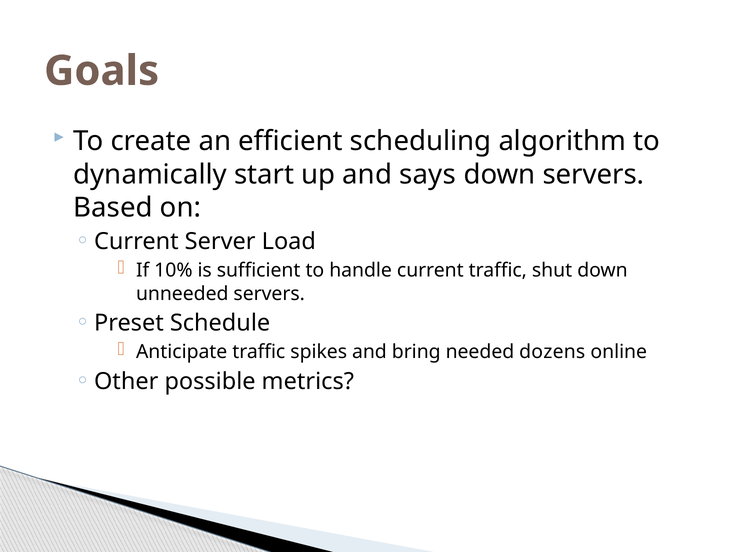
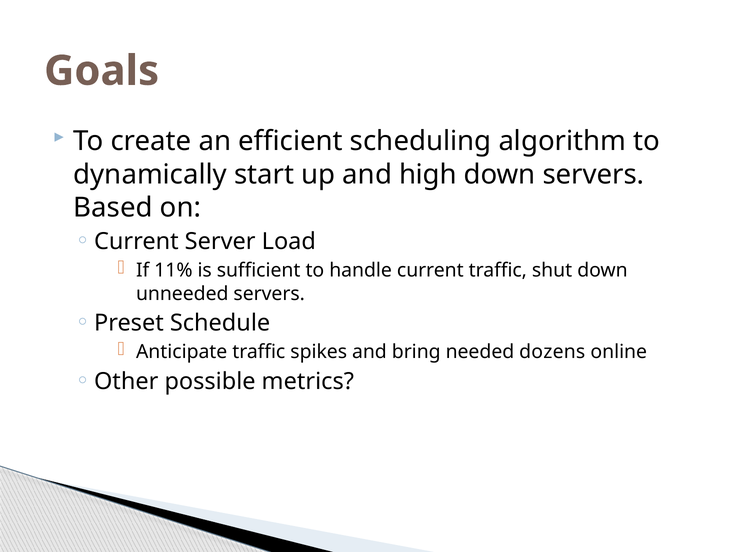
says: says -> high (428, 175)
10%: 10% -> 11% (173, 270)
